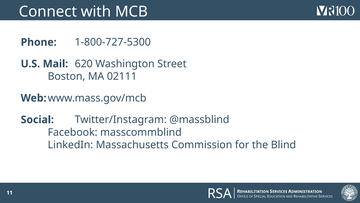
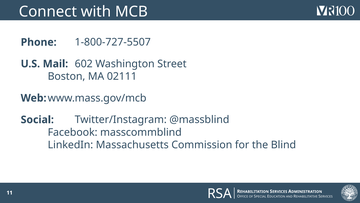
1-800-727-5300: 1-800-727-5300 -> 1-800-727-5507 (113, 42)
620: 620 -> 602 (84, 64)
